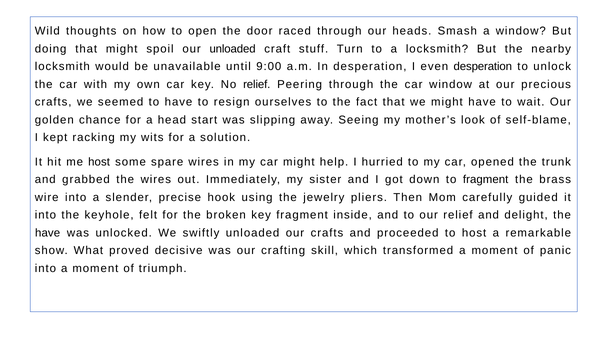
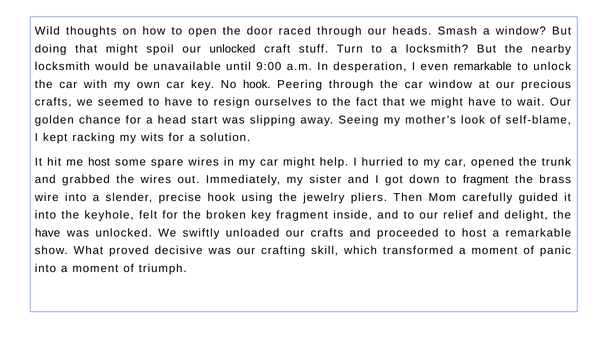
our unloaded: unloaded -> unlocked (232, 49)
even desperation: desperation -> remarkable (483, 67)
No relief: relief -> hook (257, 84)
